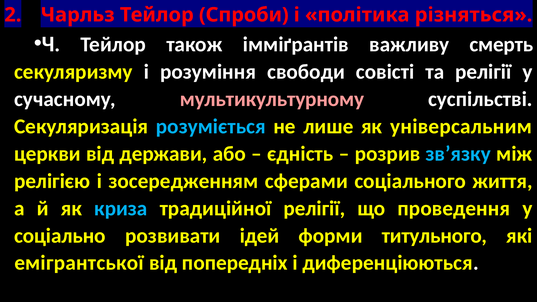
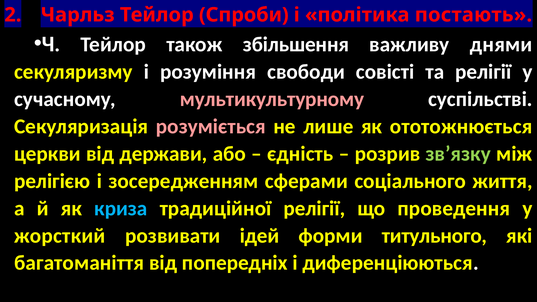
різняться: різняться -> постають (473, 15)
імміґрантів: імміґрантів -> збільшення (296, 44)
смерть: смерть -> днями (501, 44)
розуміється colour: light blue -> pink (211, 127)
універсальним: універсальним -> ототожнюється (461, 127)
зв’язку colour: light blue -> light green (458, 154)
соціально: соціально -> жорсткий (60, 236)
емігрантської: емігрантської -> багатоманіття (79, 263)
